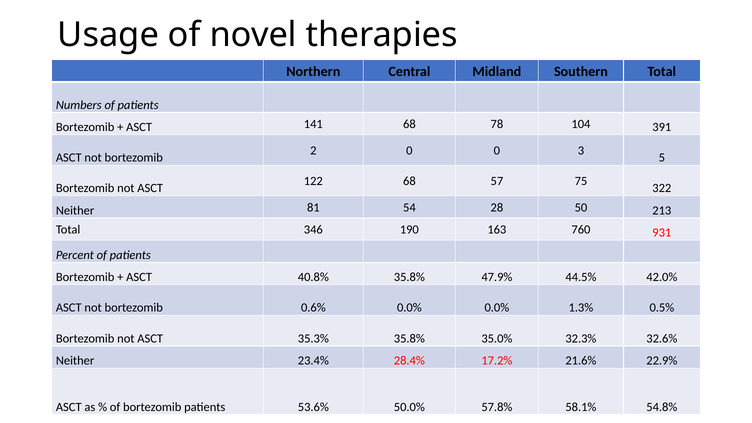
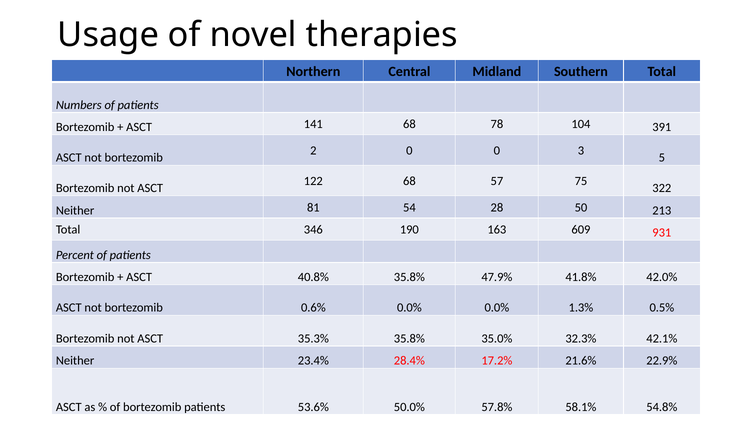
760: 760 -> 609 (581, 230)
44.5%: 44.5% -> 41.8% (581, 277)
32.6%: 32.6% -> 42.1% (662, 338)
